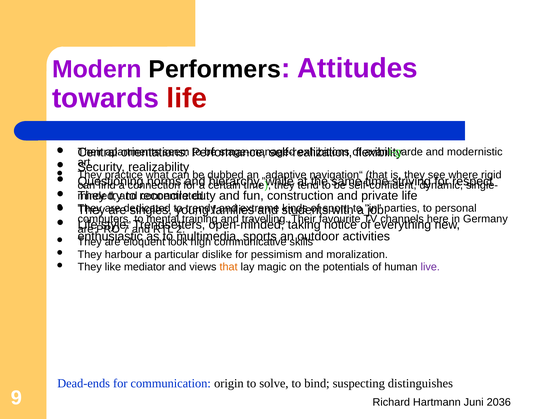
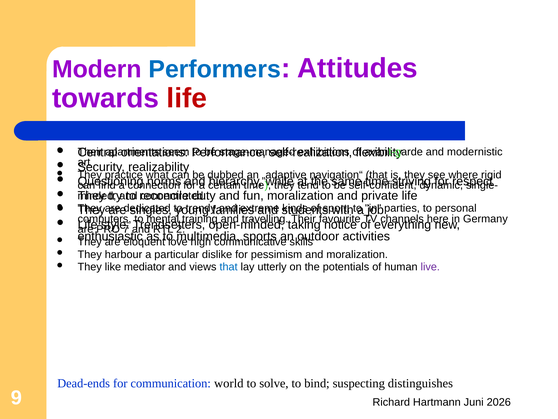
Performers colour: black -> blue (215, 69)
fun construction: construction -> moralization (300, 196)
look: look -> love (178, 242)
that colour: orange -> blue (229, 267)
magic: magic -> utterly (272, 267)
origin: origin -> world (229, 383)
2036: 2036 -> 2026 (499, 402)
